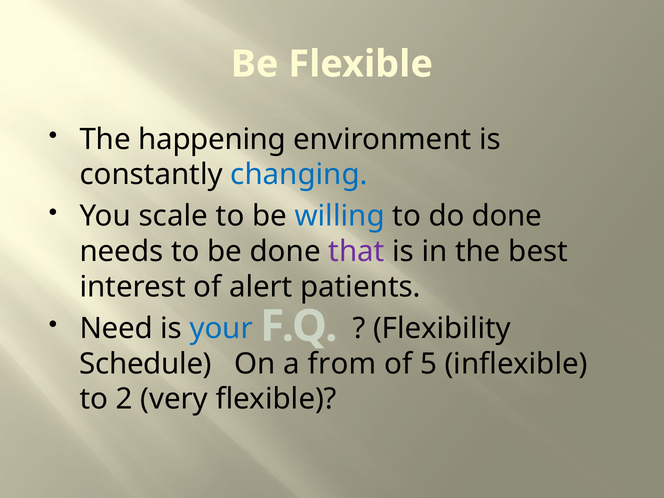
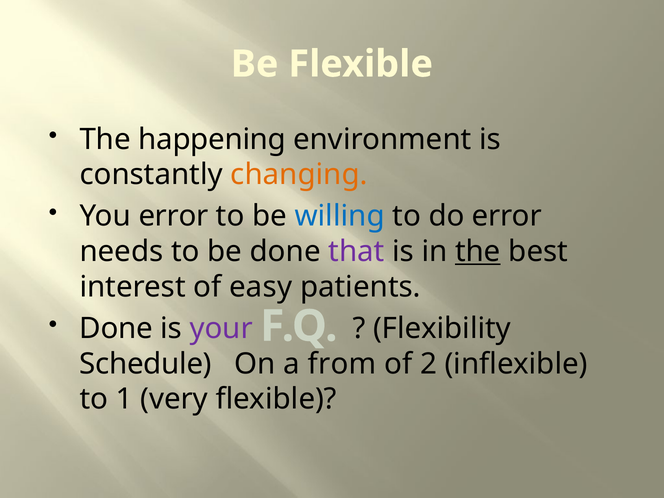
changing colour: blue -> orange (299, 175)
You scale: scale -> error (174, 216)
do done: done -> error (507, 216)
the underline: none -> present (478, 252)
alert: alert -> easy (261, 287)
Need: Need -> Done (116, 328)
your colour: blue -> purple (221, 328)
5: 5 -> 2 (429, 364)
2: 2 -> 1 (124, 399)
